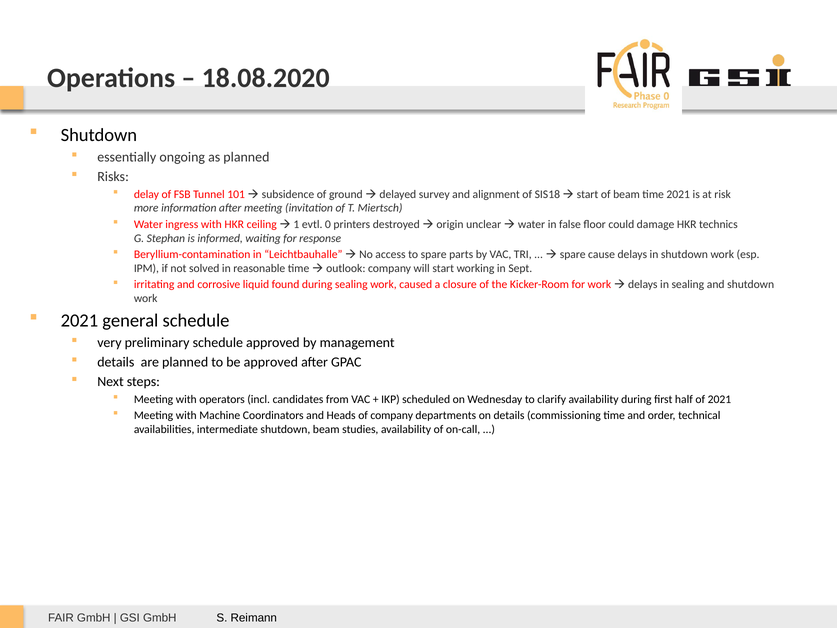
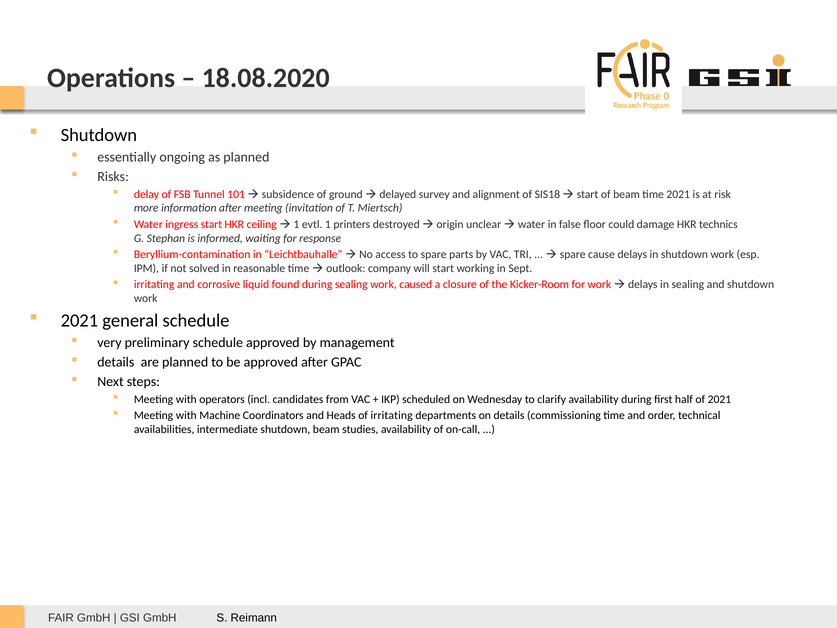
ingress with: with -> start (211, 224)
evtl 0: 0 -> 1 (328, 224)
of company: company -> irritating (392, 415)
